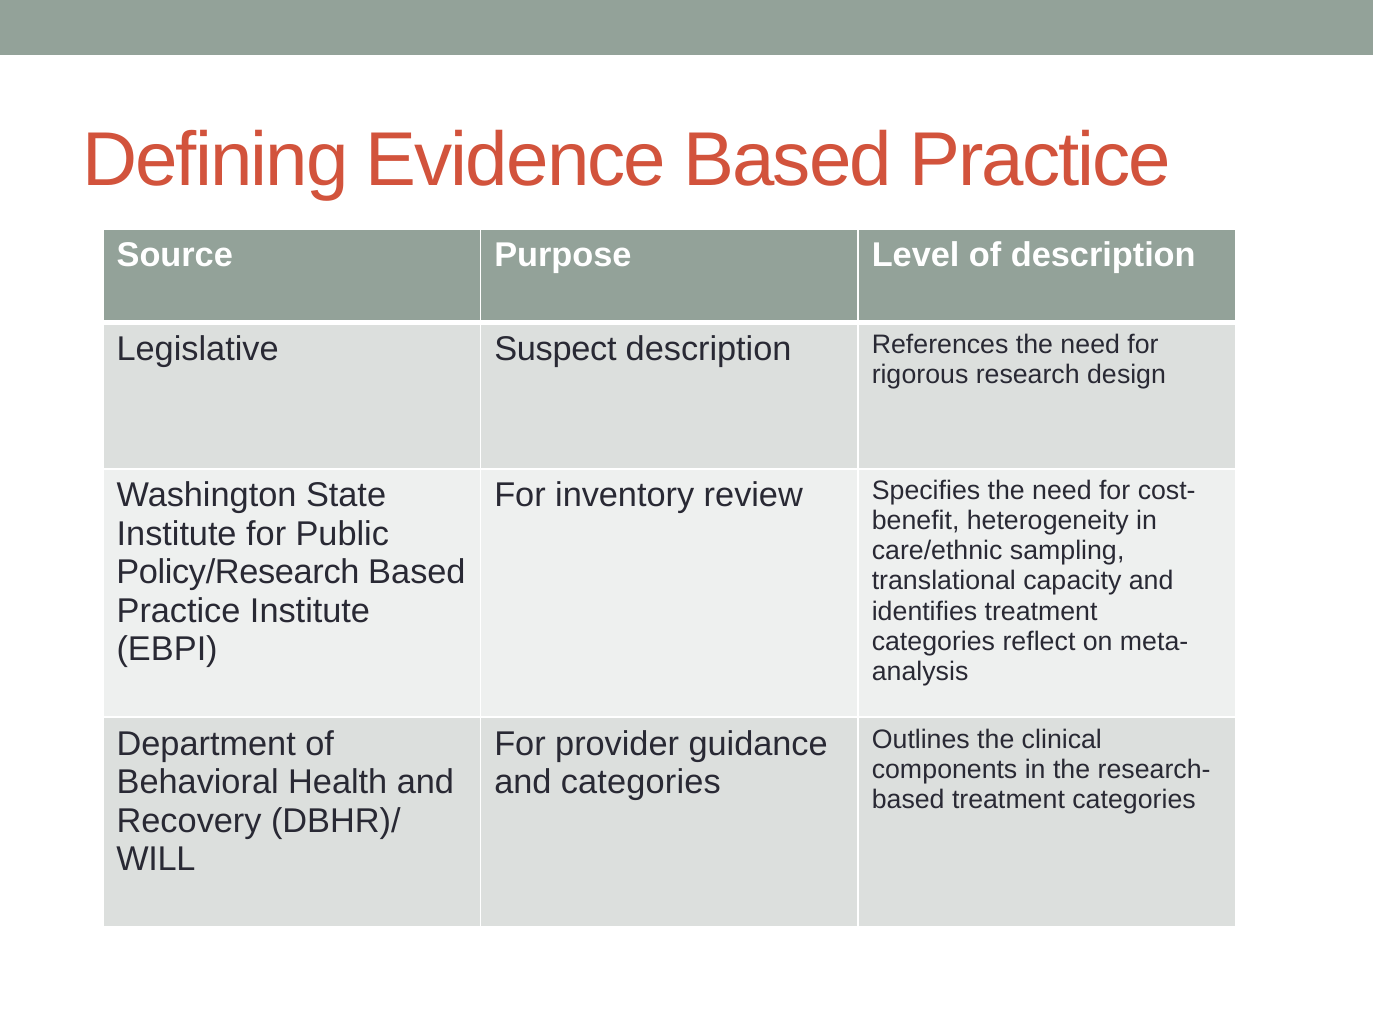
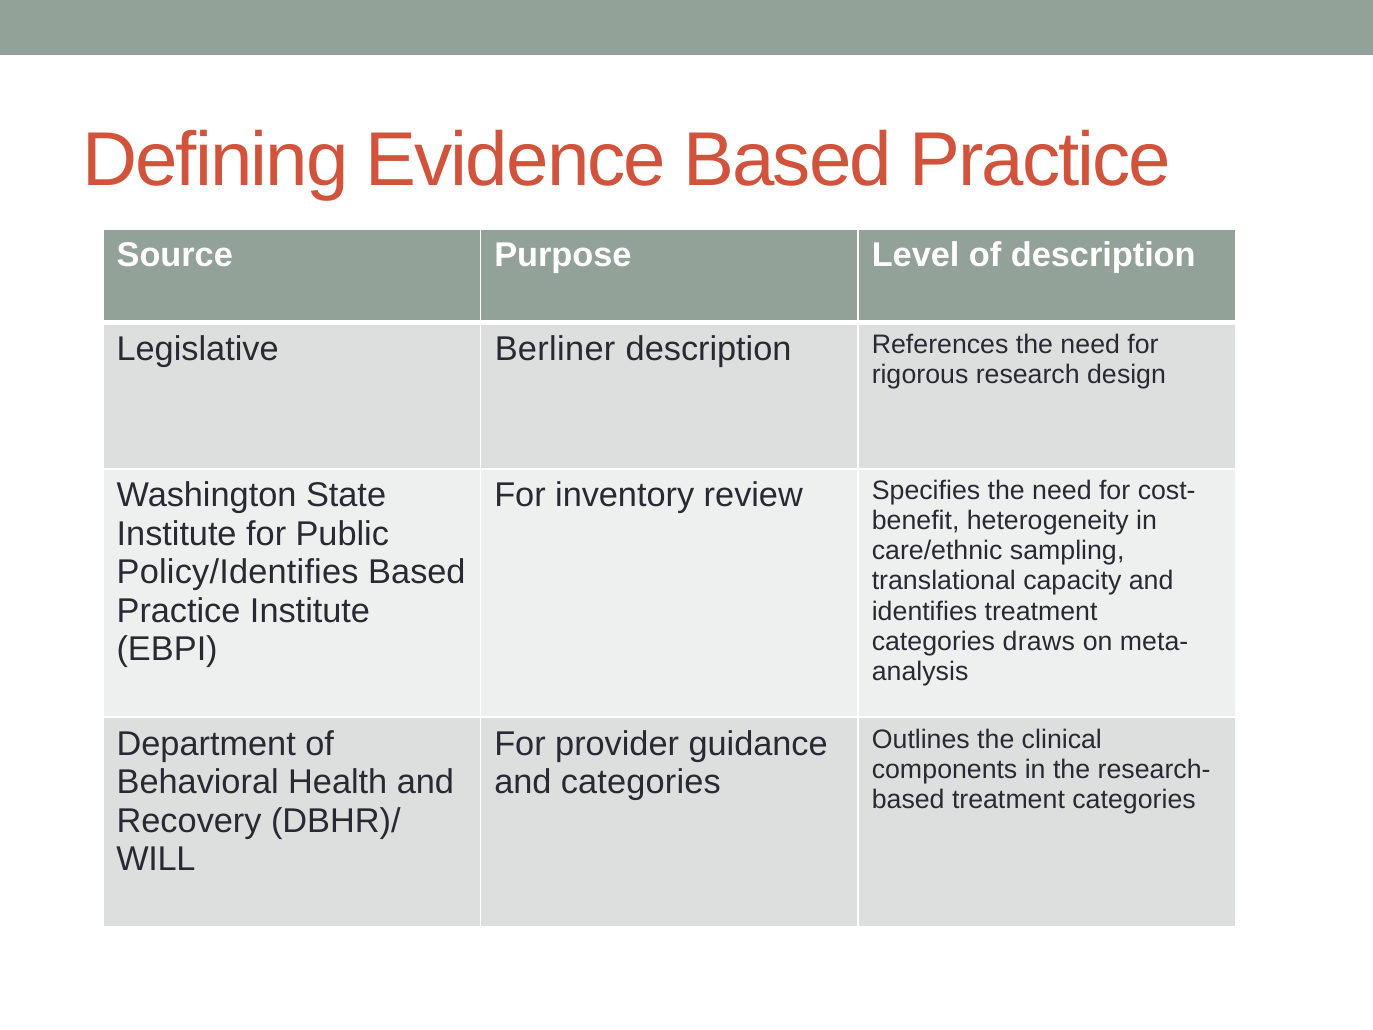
Suspect: Suspect -> Berliner (555, 349)
Policy/Research: Policy/Research -> Policy/Identifies (238, 572)
reflect: reflect -> draws (1039, 641)
